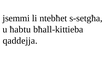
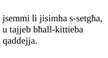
ntebħet: ntebħet -> jisimha (53, 18)
ħabtu: ħabtu -> tajjeb (20, 29)
